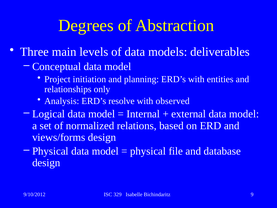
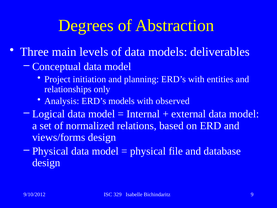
ERD’s resolve: resolve -> models (121, 101)
